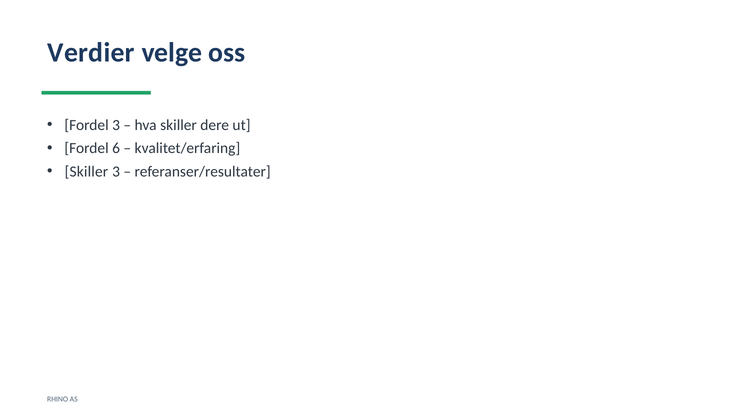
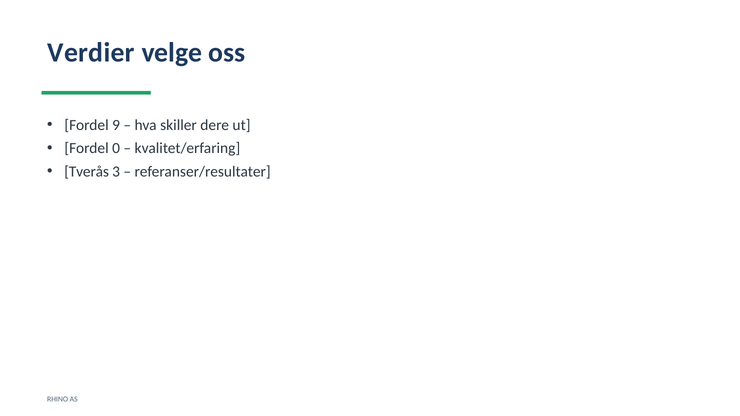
Fordel 3: 3 -> 9 (116, 125)
6: 6 -> 0 (116, 148)
Skiller: Skiller -> Tverås (87, 172)
